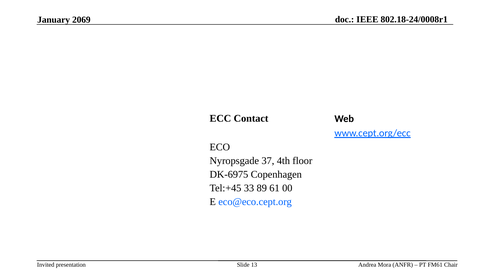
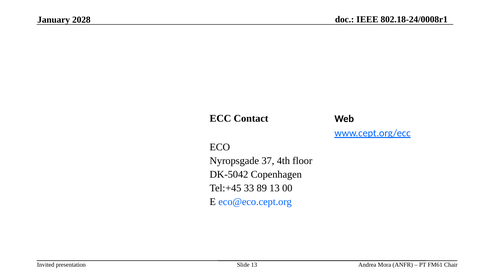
2069: 2069 -> 2028 (81, 20)
DK-6975: DK-6975 -> DK-5042 (229, 174)
89 61: 61 -> 13 (275, 188)
